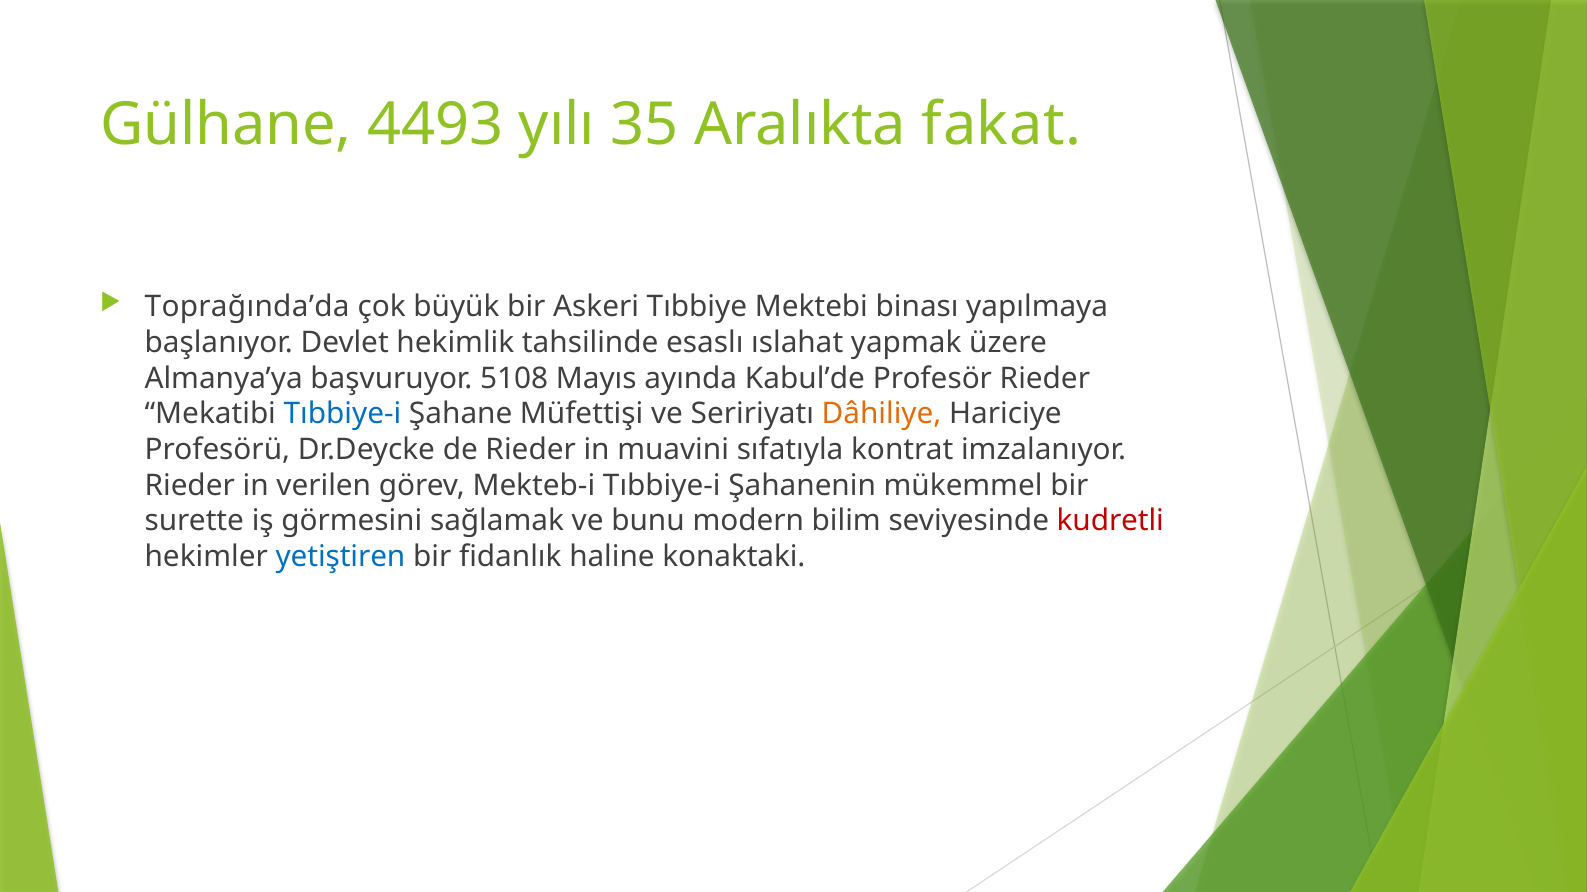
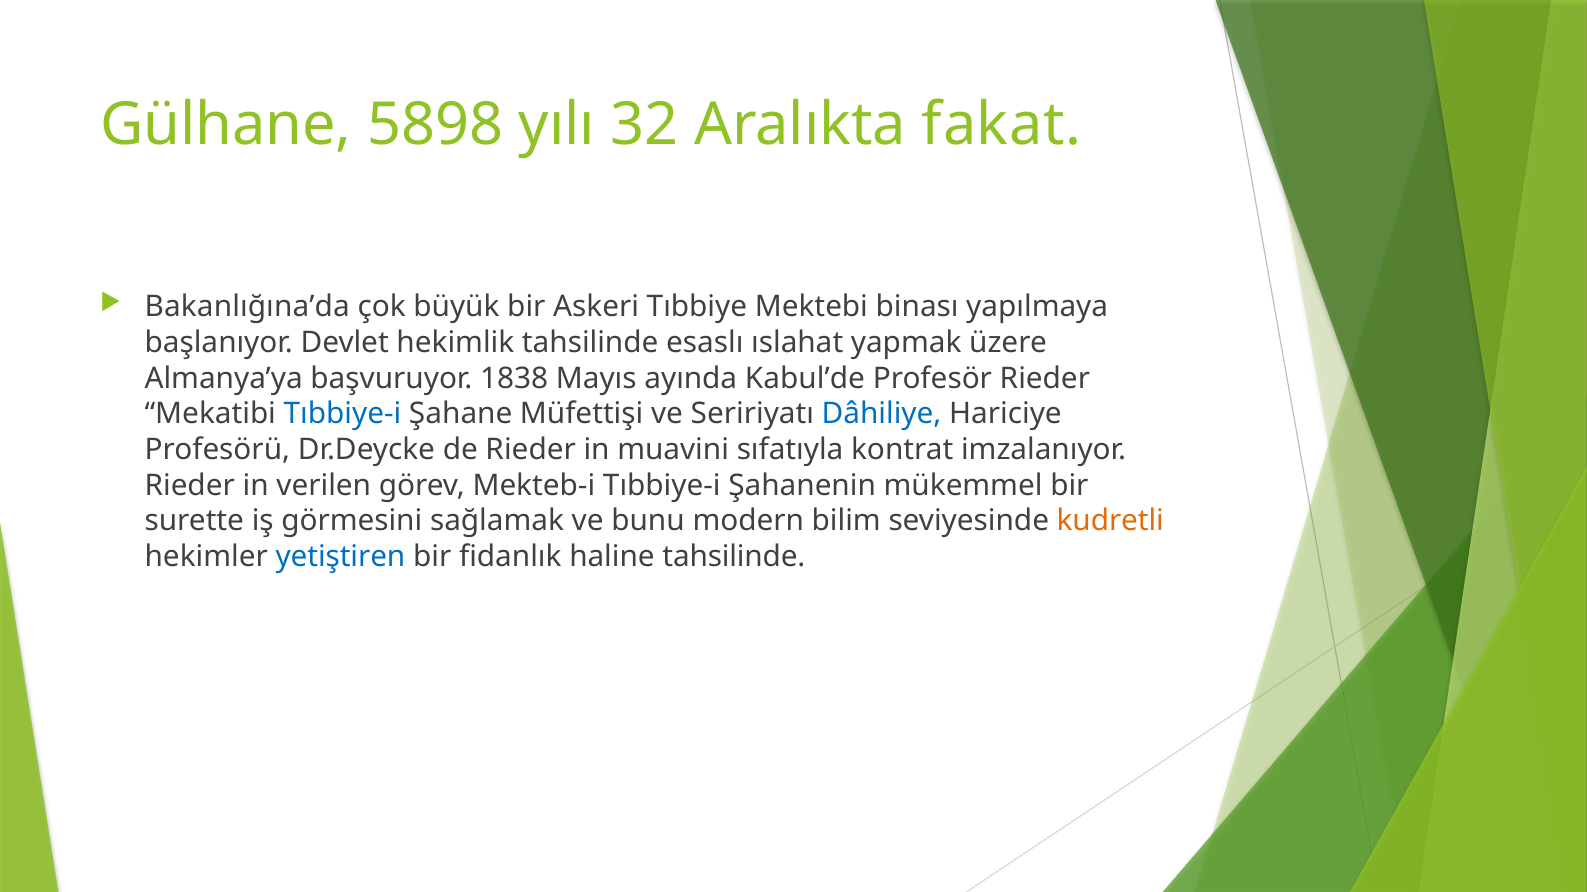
4493: 4493 -> 5898 (435, 125)
35: 35 -> 32 (645, 125)
Toprağında’da: Toprağında’da -> Bakanlığına’da (247, 307)
5108: 5108 -> 1838 (514, 379)
Dâhiliye colour: orange -> blue (882, 414)
kudretli colour: red -> orange (1110, 521)
haline konaktaki: konaktaki -> tahsilinde (734, 557)
